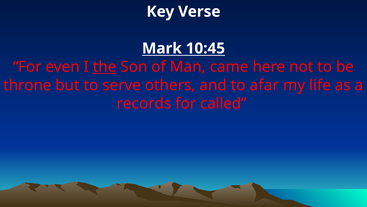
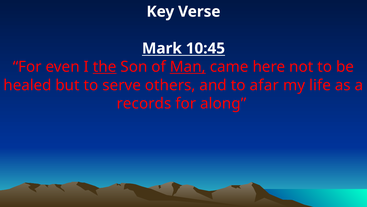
Man underline: none -> present (188, 67)
throne: throne -> healed (27, 85)
called: called -> along (223, 103)
